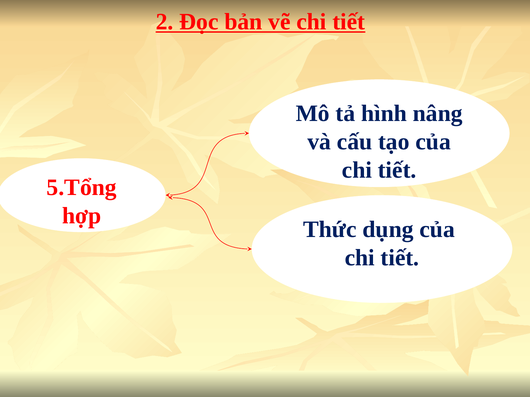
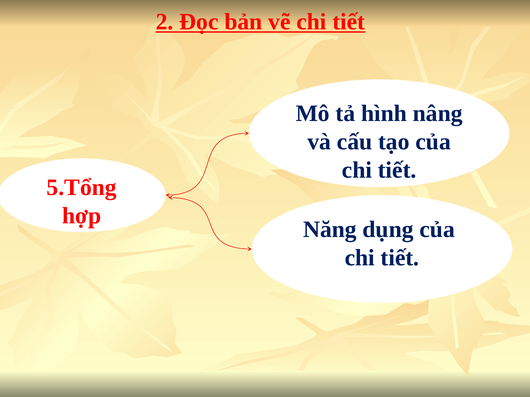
Thức: Thức -> Năng (330, 230)
